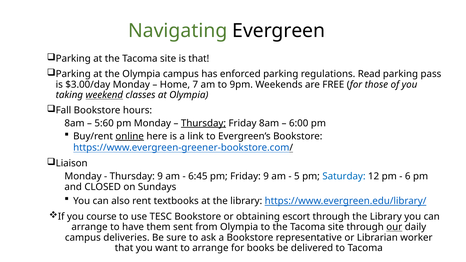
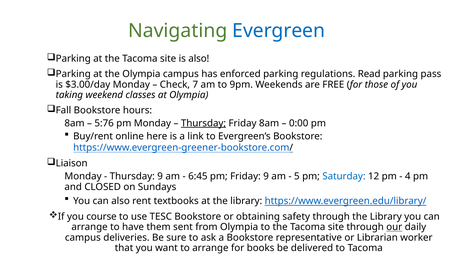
Evergreen colour: black -> blue (279, 31)
is that: that -> also (199, 59)
Home: Home -> Check (175, 85)
weekend underline: present -> none (104, 95)
5:60: 5:60 -> 5:76 (104, 123)
6:00: 6:00 -> 0:00 (299, 123)
online underline: present -> none (130, 136)
6: 6 -> 4 (408, 176)
escort: escort -> safety (296, 217)
